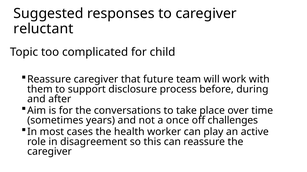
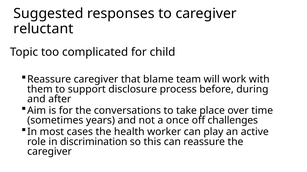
future: future -> blame (158, 80)
disagreement: disagreement -> discrimination (94, 142)
